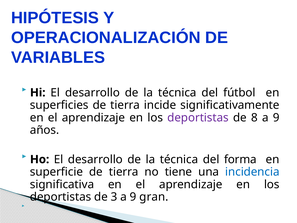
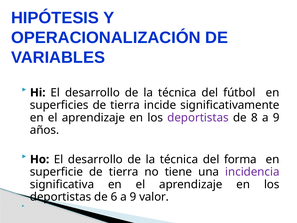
incidencia colour: blue -> purple (252, 172)
3: 3 -> 6 (114, 197)
gran: gran -> valor (154, 197)
